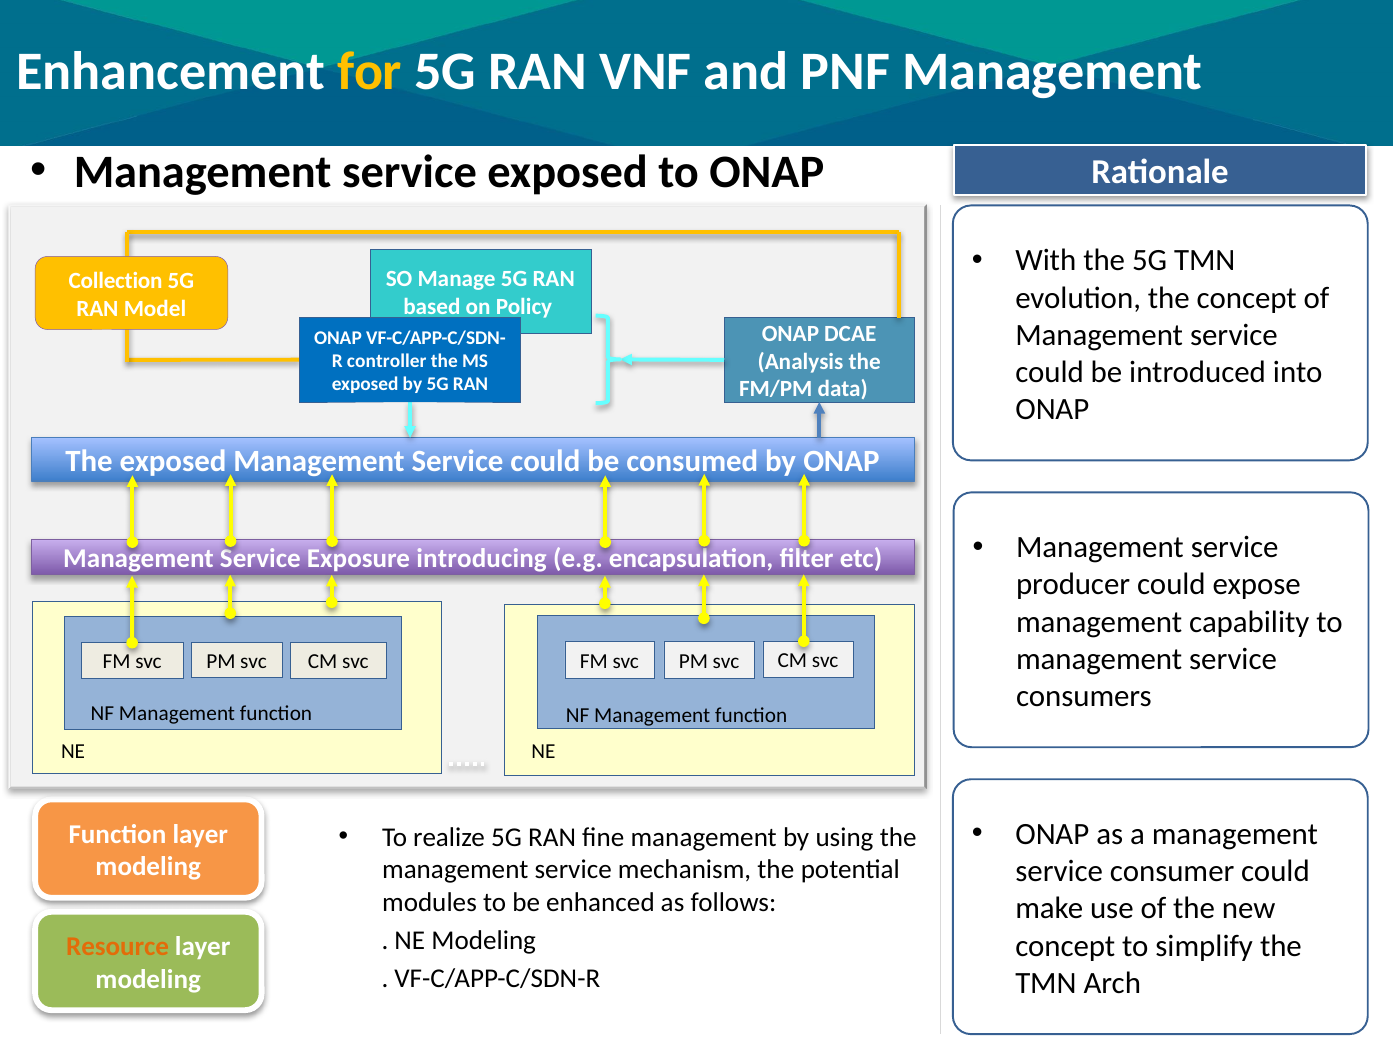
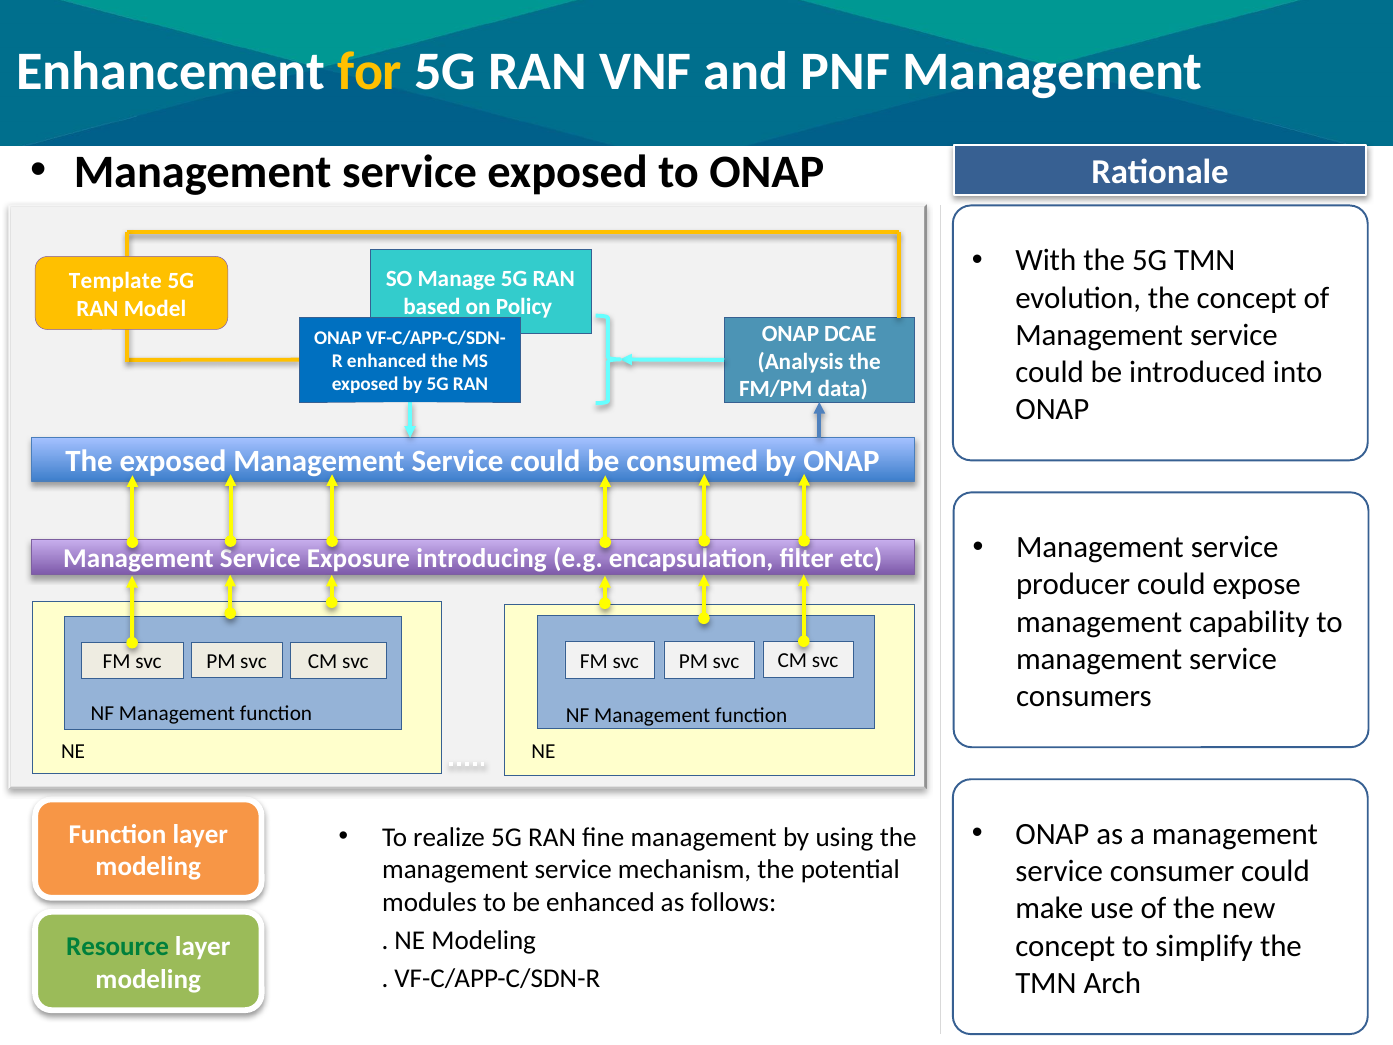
Collection: Collection -> Template (115, 281)
controller: controller -> enhanced (387, 361)
Resource colour: orange -> green (118, 946)
